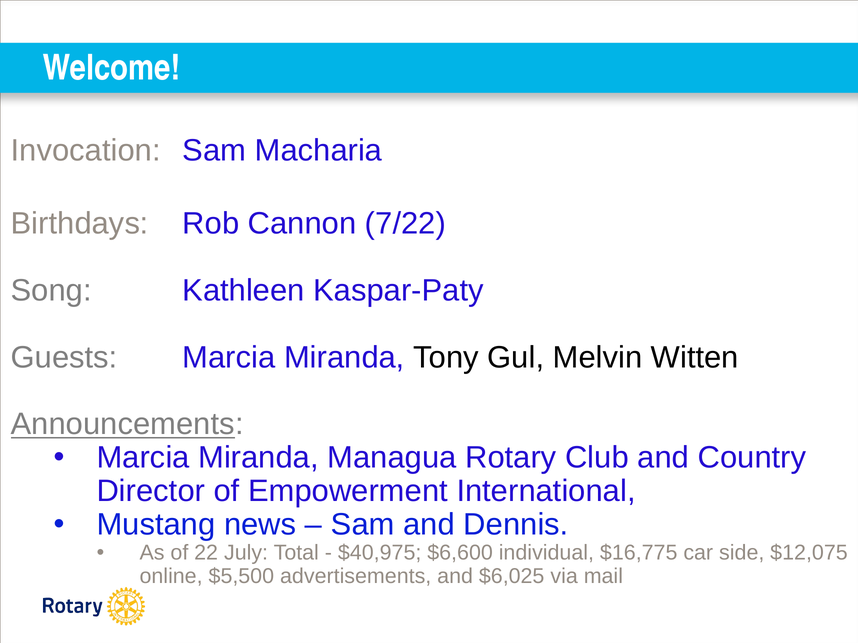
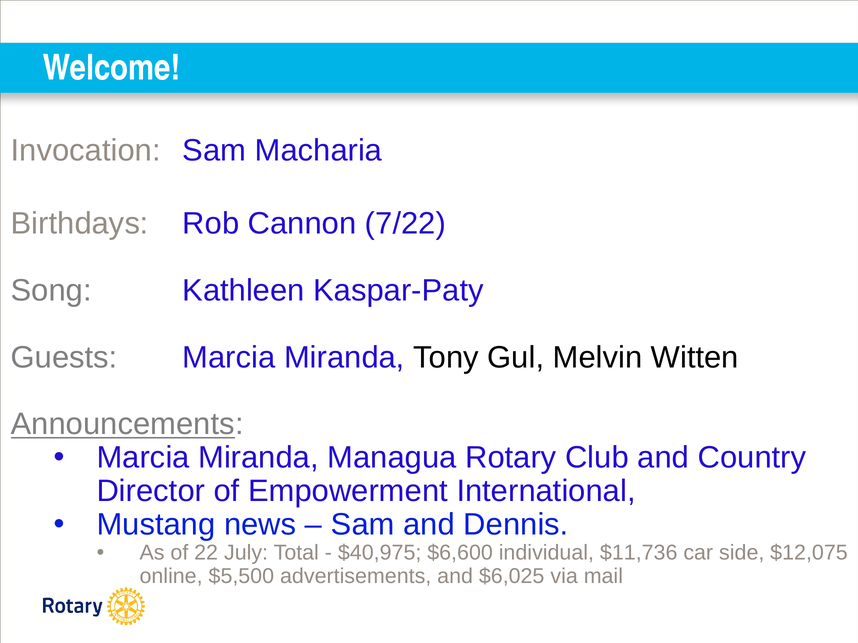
$16,775: $16,775 -> $11,736 (639, 553)
